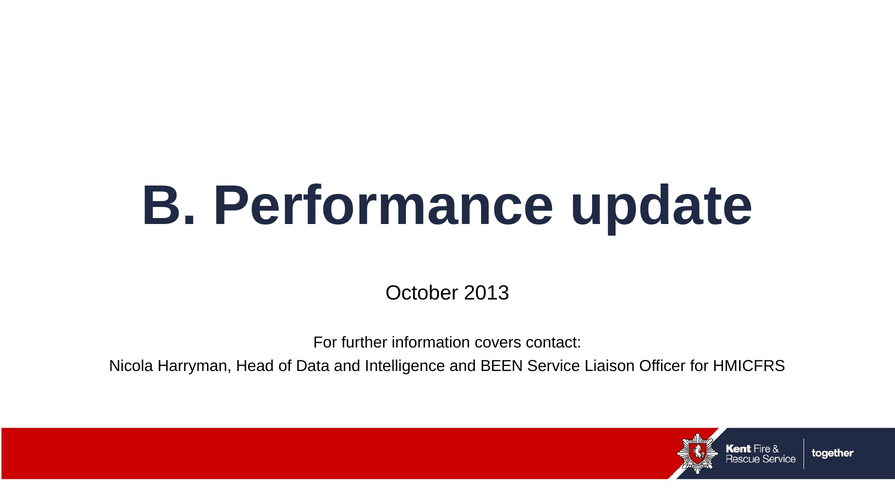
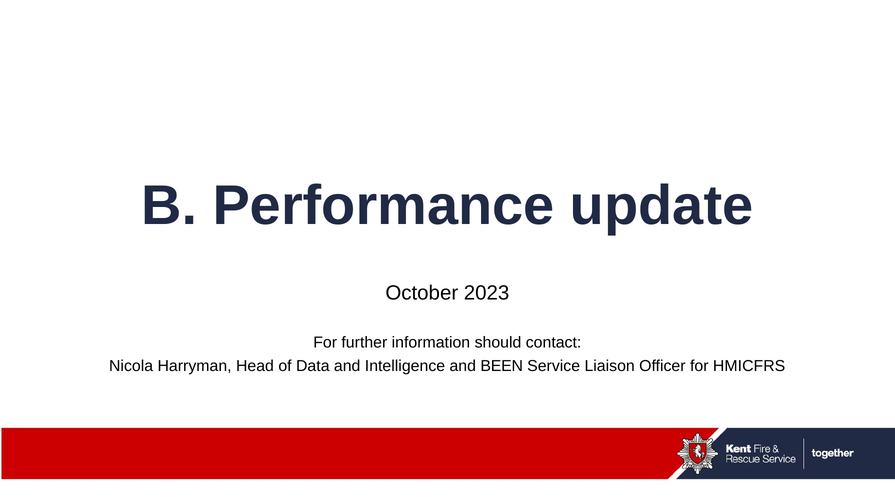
2013: 2013 -> 2023 (487, 293)
covers: covers -> should (498, 343)
